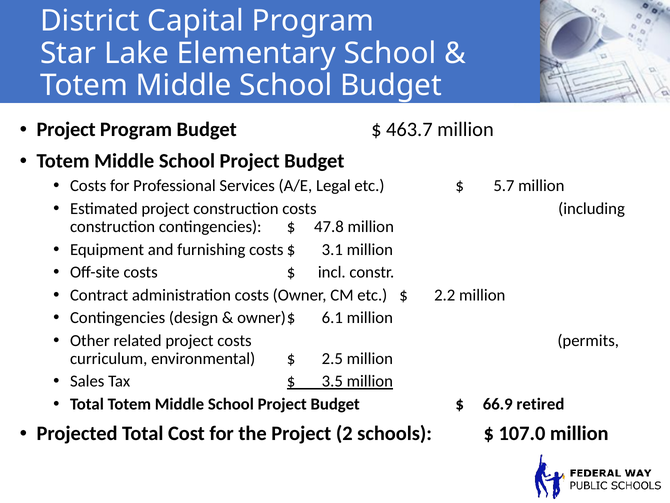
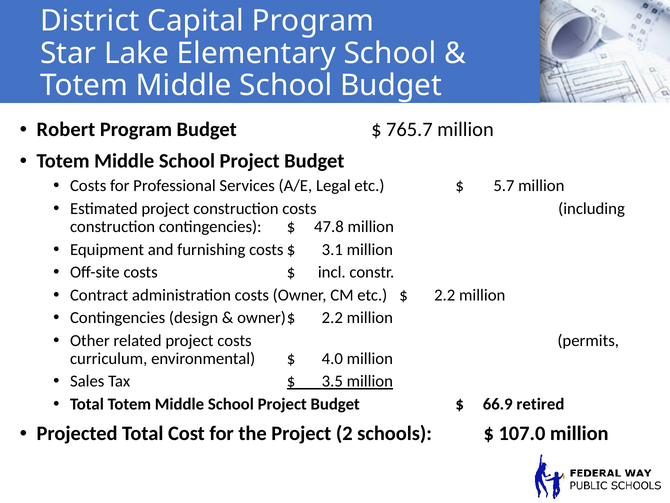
Project: Project -> Robert (66, 129)
463.7: 463.7 -> 765.7 (409, 129)
6.1: 6.1 -> 2.2 (332, 317)
2.5: 2.5 -> 4.0 (332, 358)
